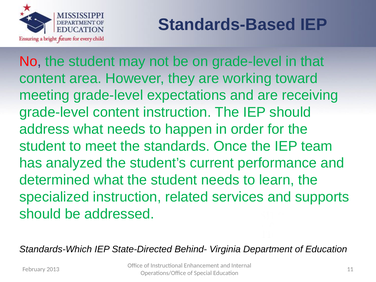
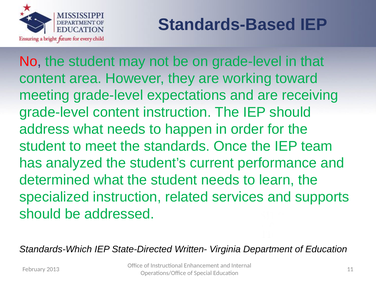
Behind-: Behind- -> Written- (191, 249)
